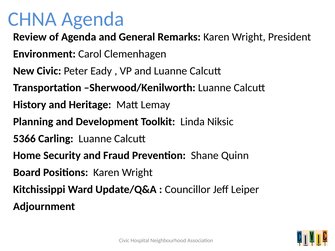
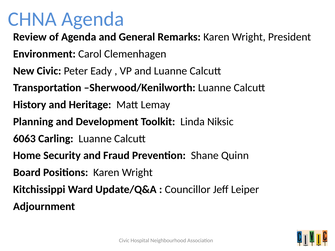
5366: 5366 -> 6063 (24, 139)
